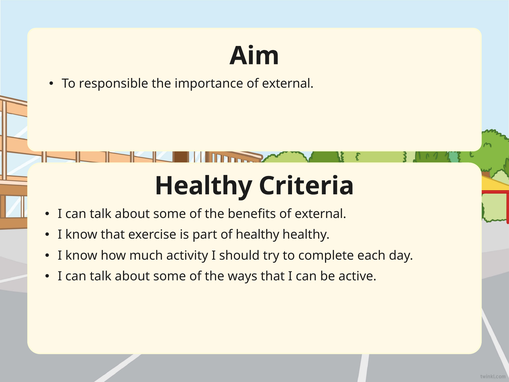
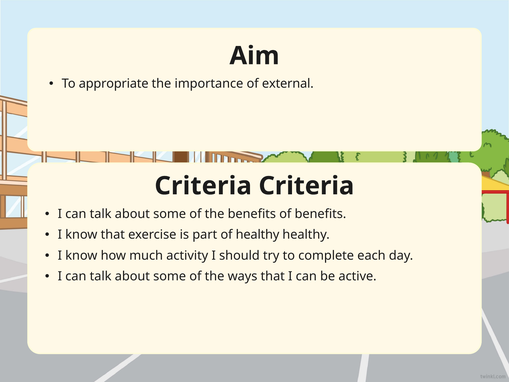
responsible: responsible -> appropriate (114, 84)
Healthy: Healthy -> Criteria (203, 186)
benefits of external: external -> benefits (320, 214)
